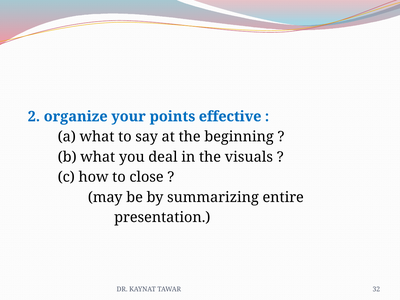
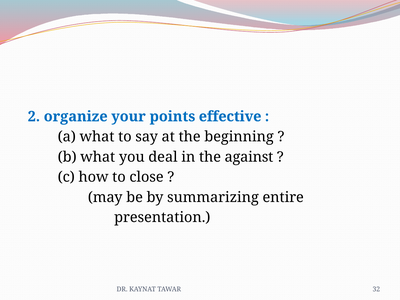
visuals: visuals -> against (249, 157)
